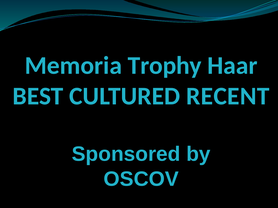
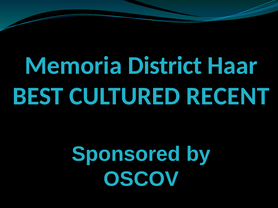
Trophy: Trophy -> District (165, 66)
